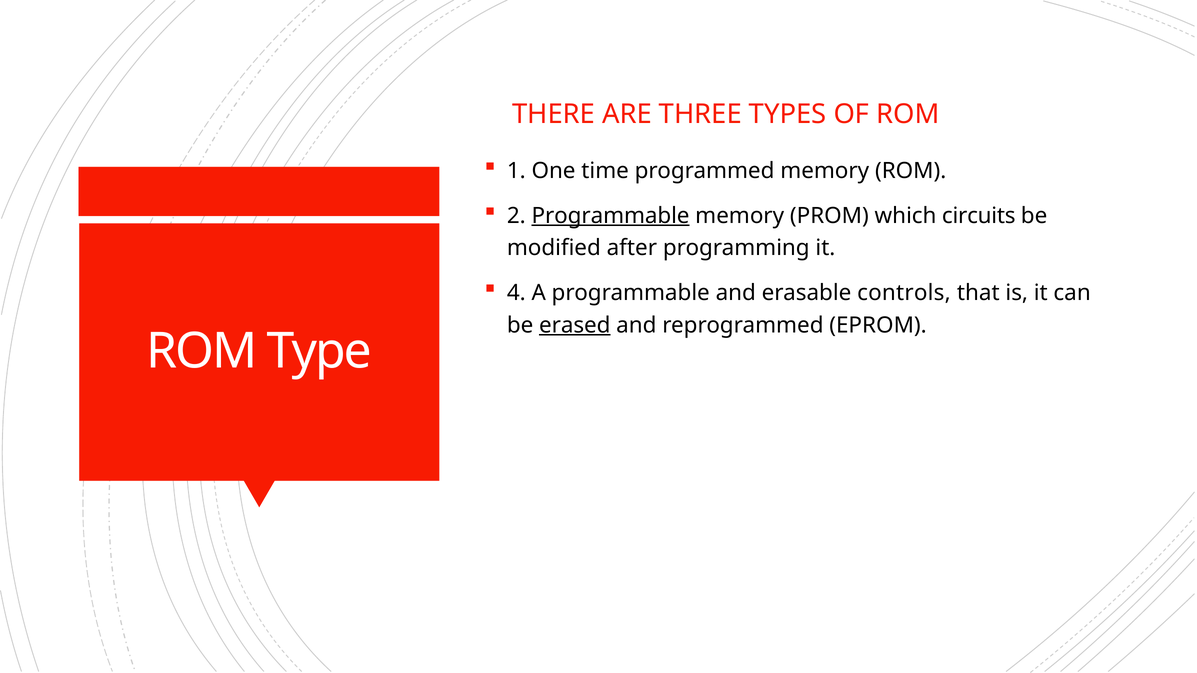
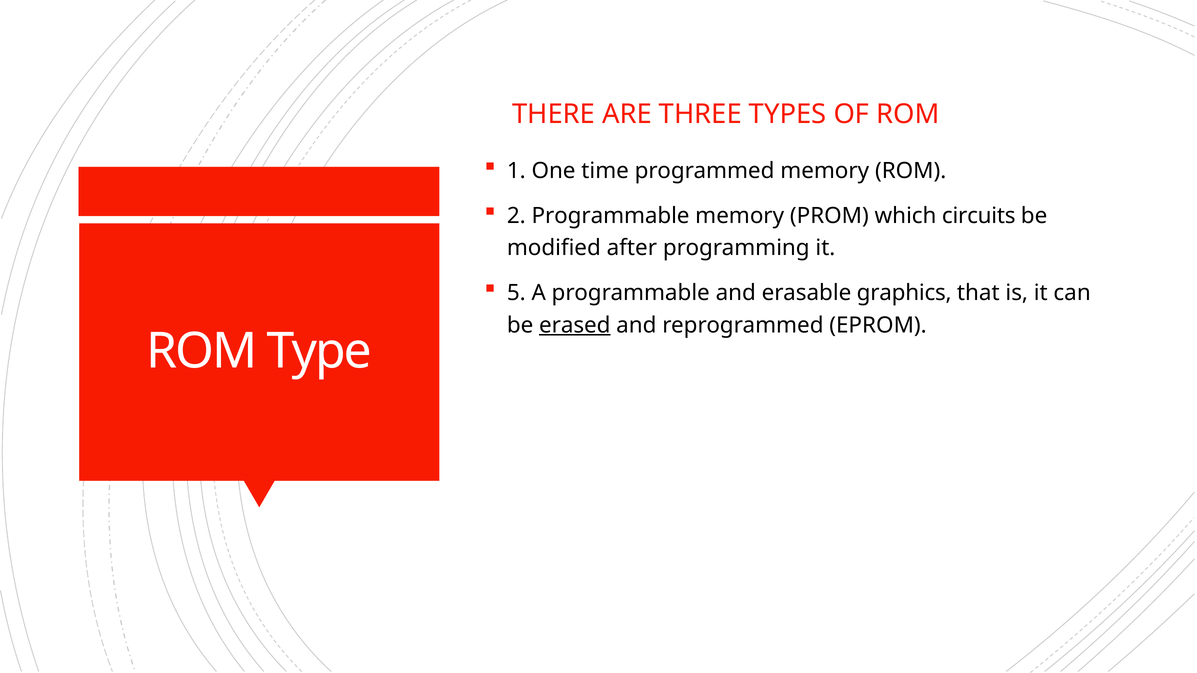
Programmable underline: present -> none (611, 216)
4: 4 -> 5 (516, 293)
controls: controls -> graphics (904, 293)
